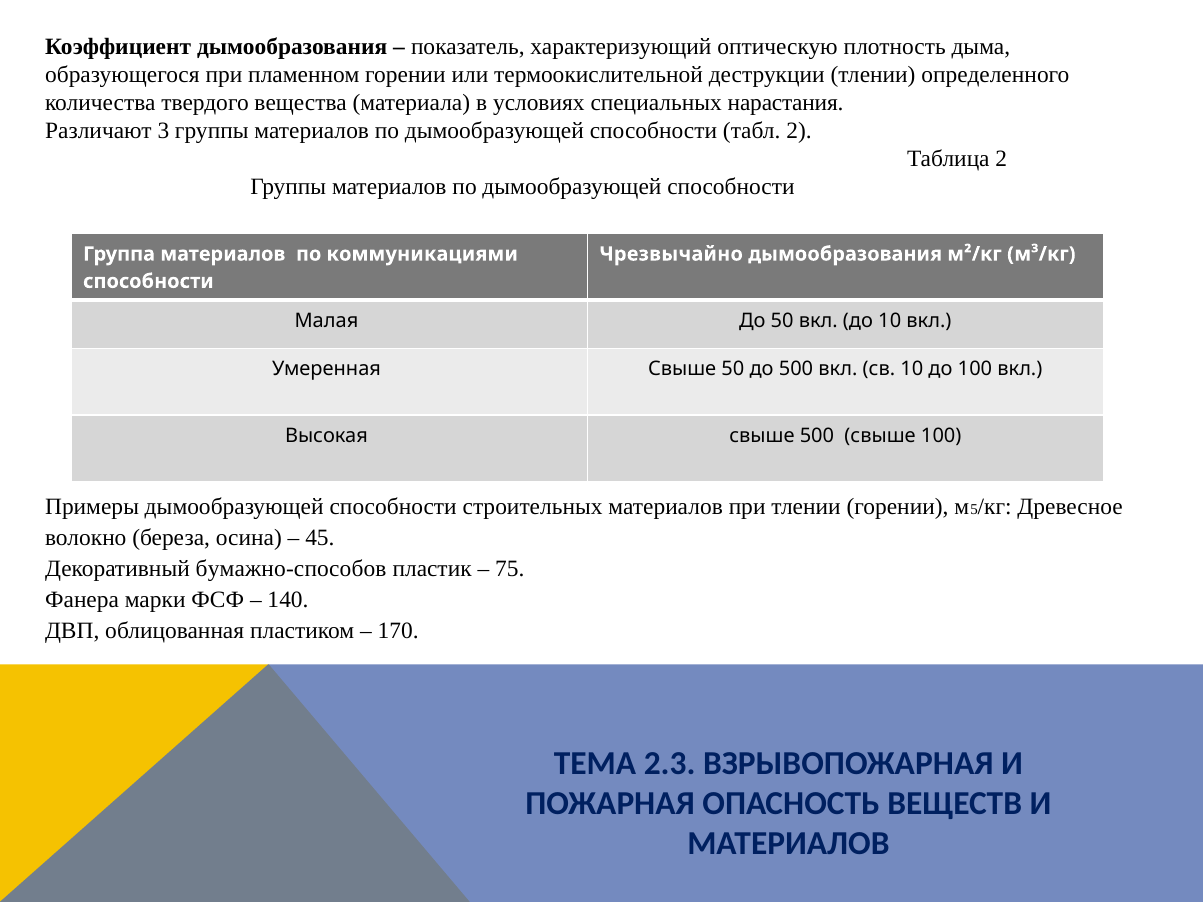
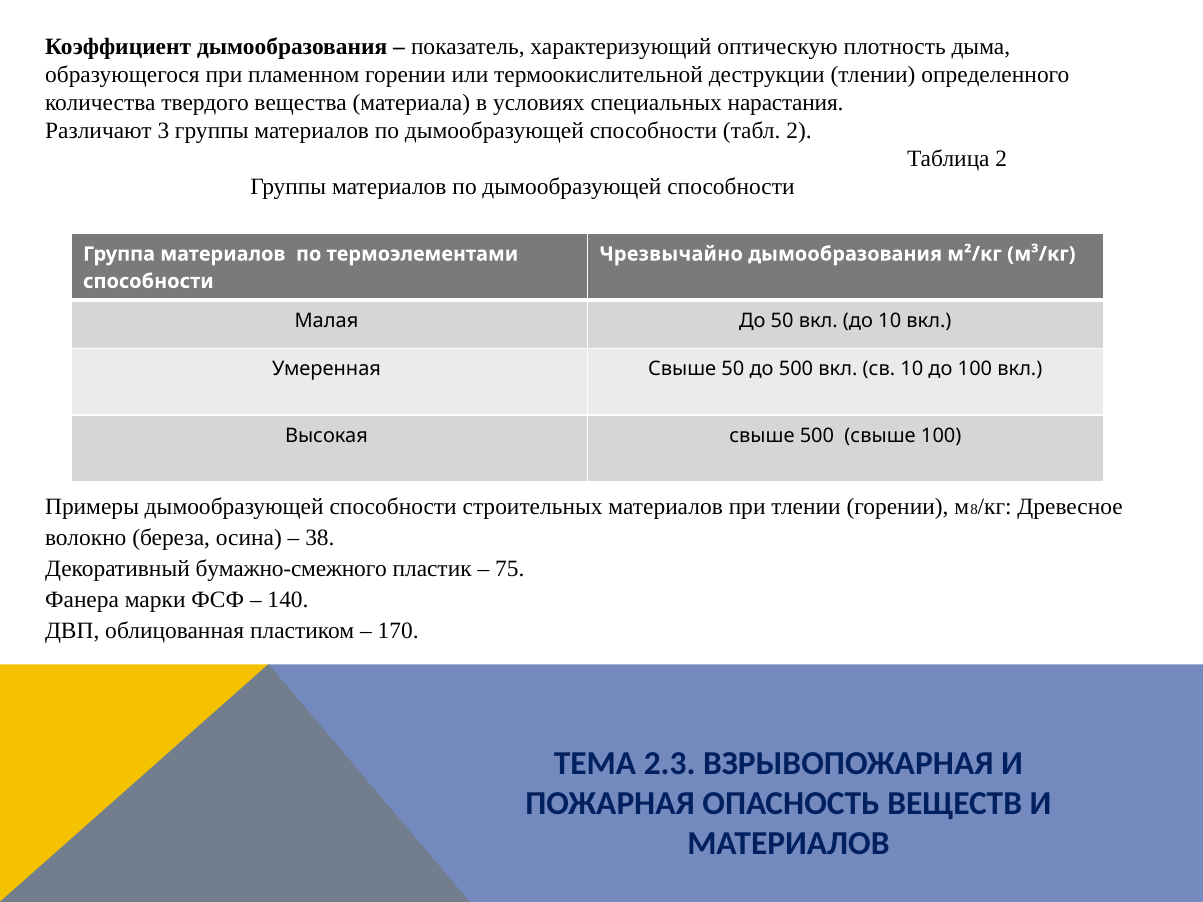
коммуникациями: коммуникациями -> термоэлементами (422, 254)
5: 5 -> 8 (974, 510)
45: 45 -> 38 (320, 538)
бумажно-способов: бумажно-способов -> бумажно-смежного (291, 569)
